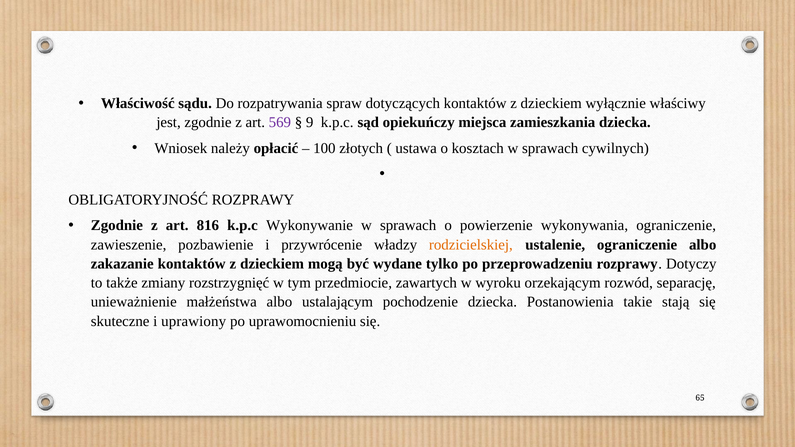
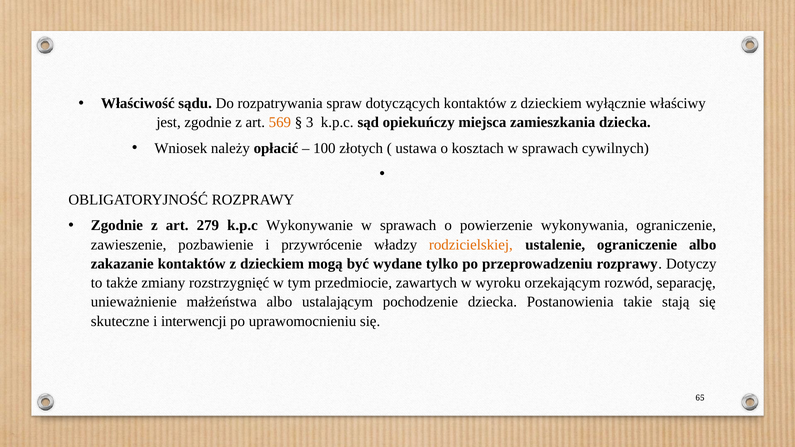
569 colour: purple -> orange (280, 123)
9: 9 -> 3 (310, 123)
816: 816 -> 279 (208, 226)
uprawiony: uprawiony -> interwencji (194, 321)
